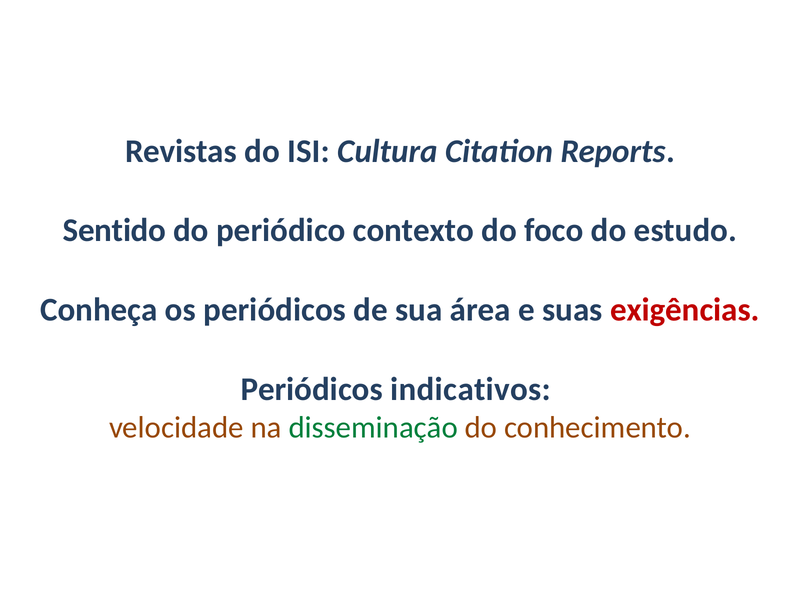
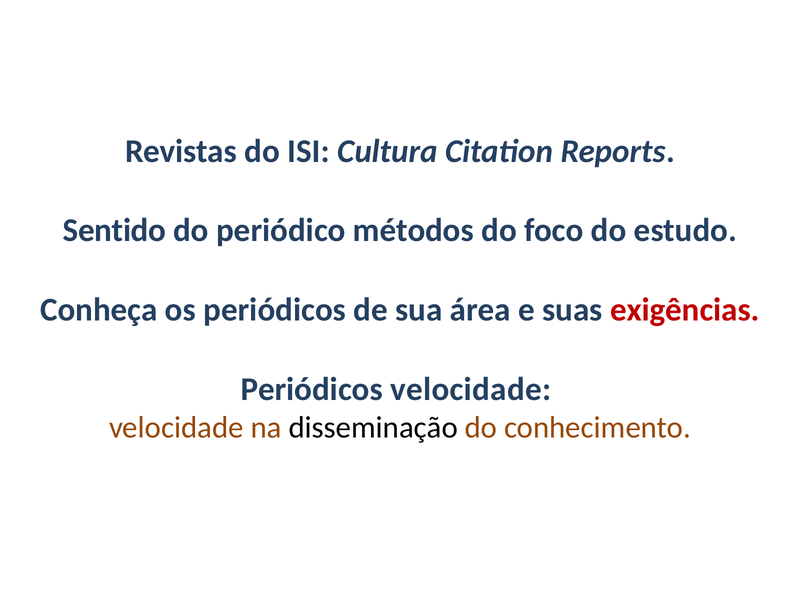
contexto: contexto -> métodos (413, 230)
Periódicos indicativos: indicativos -> velocidade (471, 389)
disseminação colour: green -> black (373, 427)
